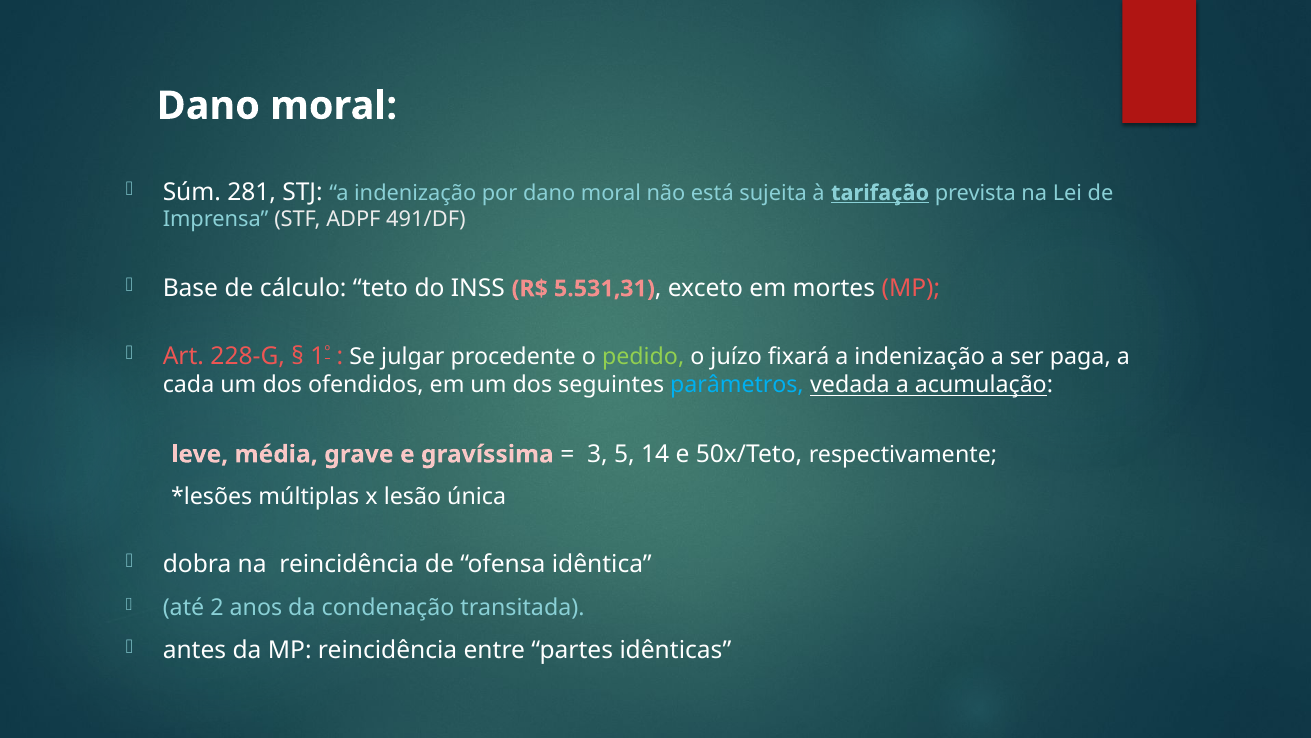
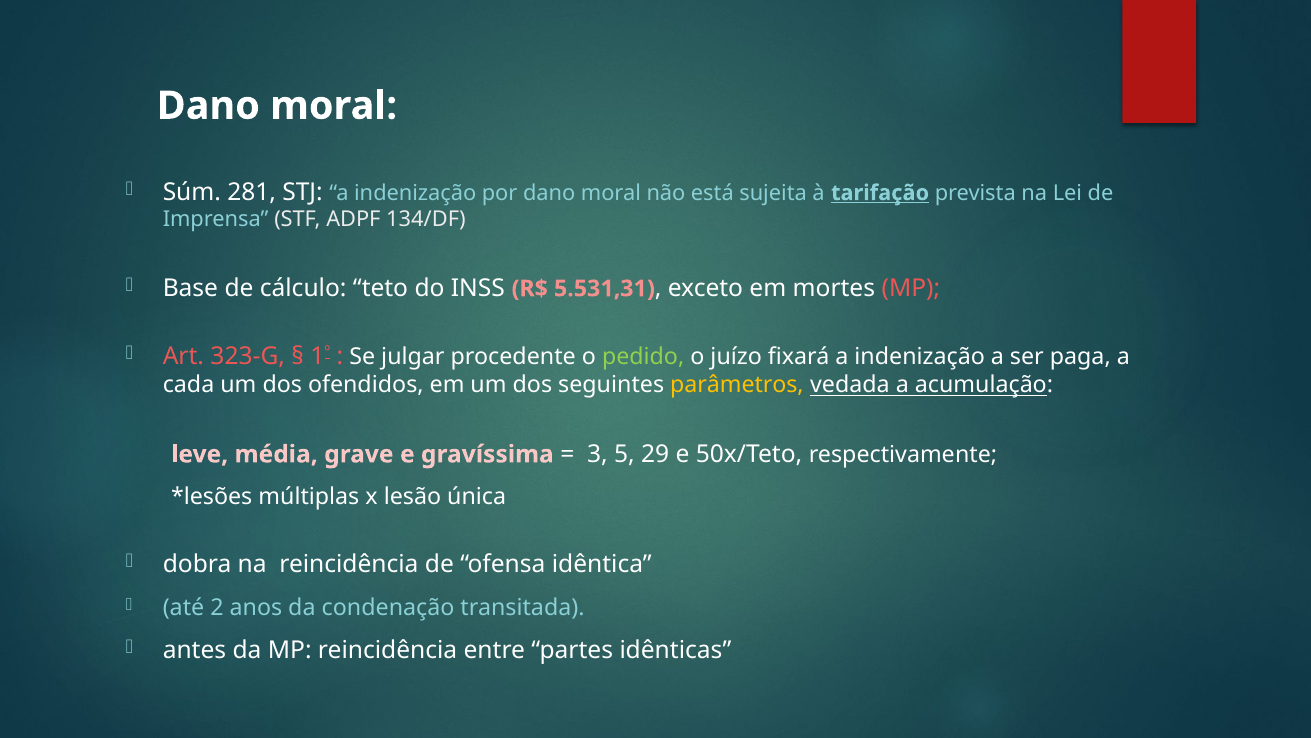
491/DF: 491/DF -> 134/DF (426, 219)
228-G: 228-G -> 323-G (248, 356)
parâmetros colour: light blue -> yellow (737, 385)
14: 14 -> 29 (655, 454)
